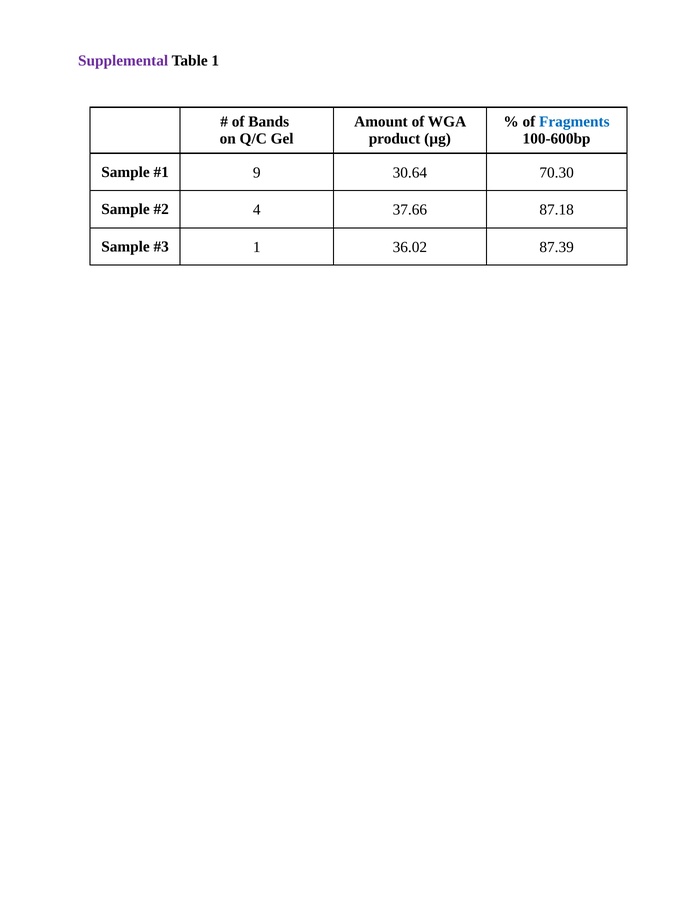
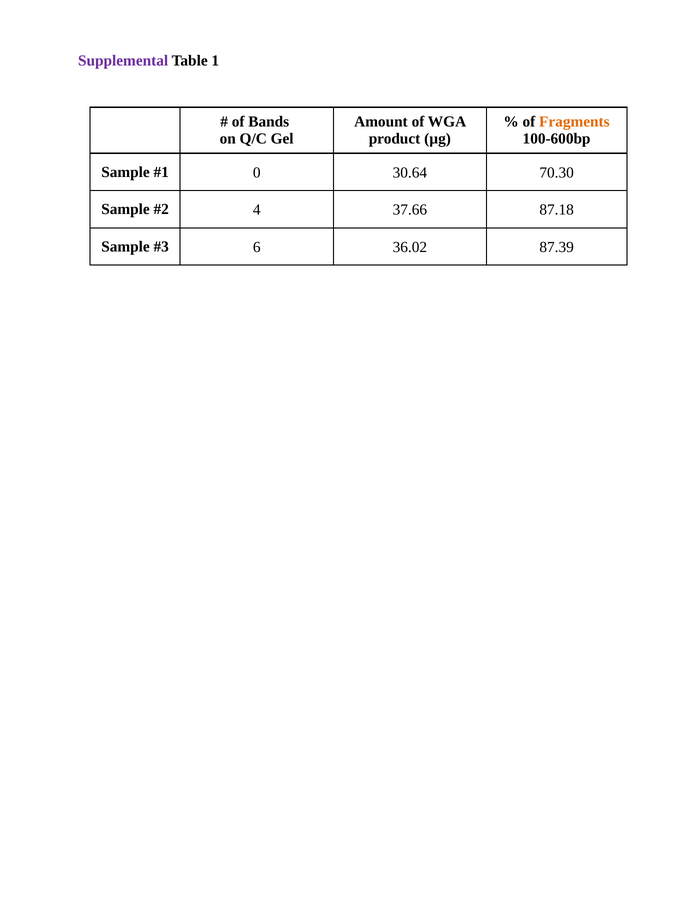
Fragments colour: blue -> orange (574, 122)
9: 9 -> 0 (257, 172)
1: 1 -> 6 (257, 247)
